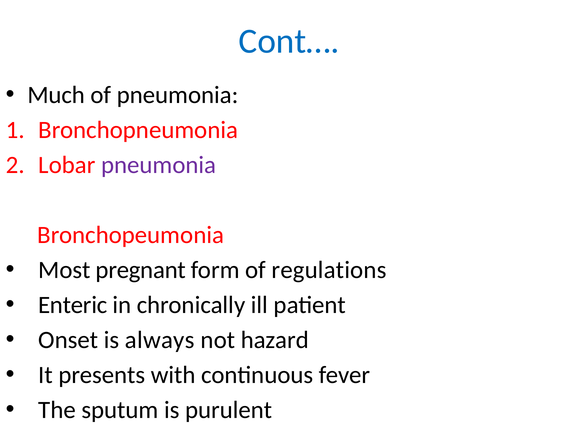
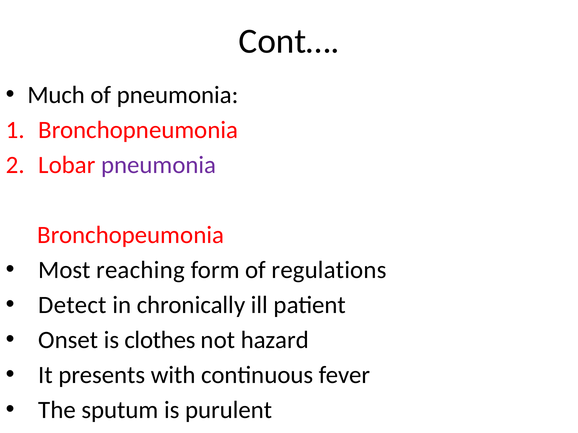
Cont… colour: blue -> black (289, 41)
pregnant: pregnant -> reaching (140, 270)
Enteric: Enteric -> Detect (72, 305)
always: always -> clothes (160, 340)
